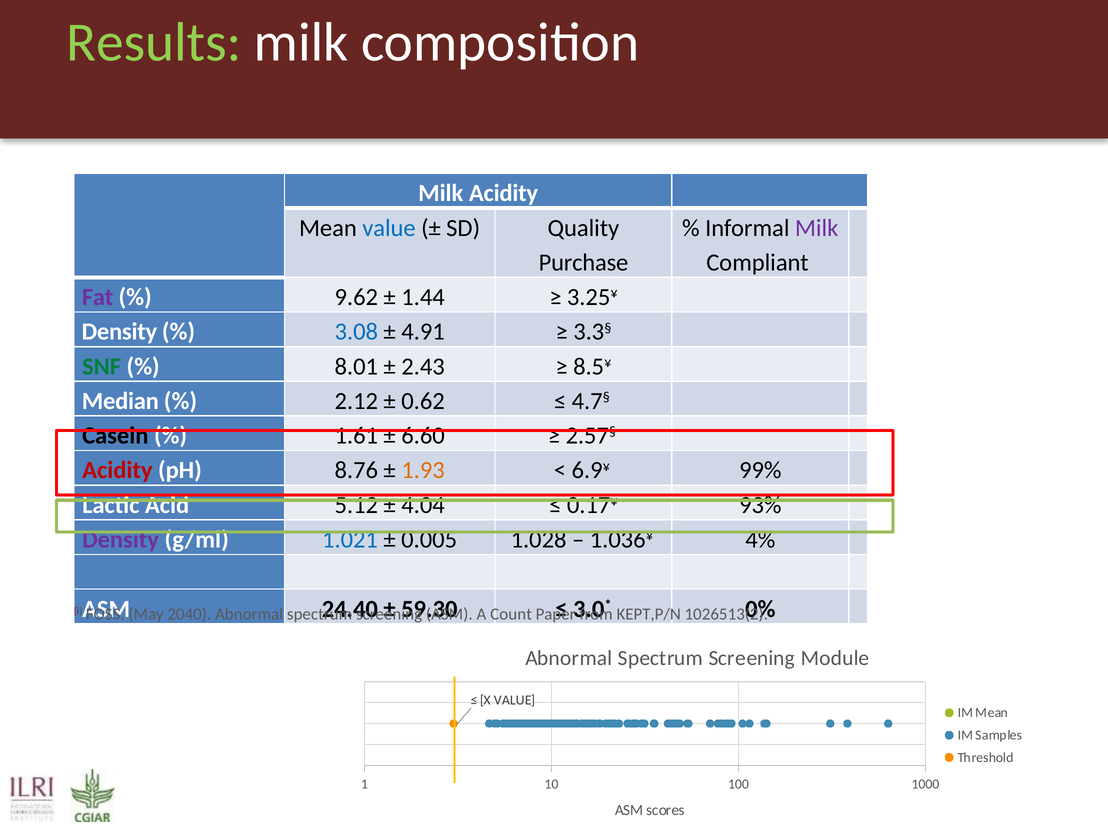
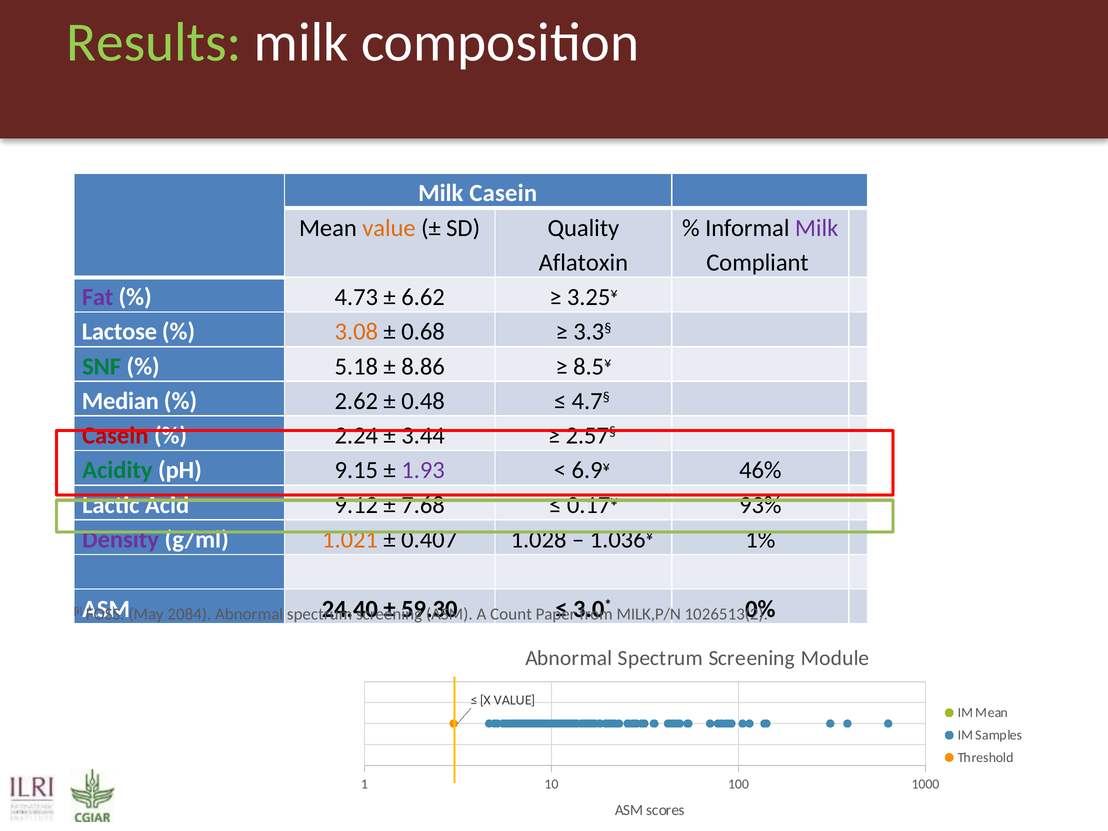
Milk Acidity: Acidity -> Casein (503, 193)
value colour: blue -> orange (389, 228)
Purchase: Purchase -> Aflatoxin (583, 263)
9.62: 9.62 -> 4.73 (356, 297)
1.44: 1.44 -> 6.62 (423, 297)
Density: Density -> Lactose (119, 332)
3.08 colour: blue -> orange (356, 332)
4.91: 4.91 -> 0.68 (423, 332)
8.01: 8.01 -> 5.18 (356, 366)
2.43: 2.43 -> 8.86 (423, 366)
2.12: 2.12 -> 2.62 (356, 401)
0.62: 0.62 -> 0.48 (423, 401)
Casein colour: black -> red (115, 436)
1.61: 1.61 -> 2.24 (356, 436)
6.60: 6.60 -> 3.44 (423, 436)
Acidity colour: red -> green (117, 470)
8.76: 8.76 -> 9.15 (356, 470)
1.93 colour: orange -> purple (423, 470)
99%: 99% -> 46% (760, 470)
5.12: 5.12 -> 9.12 (356, 505)
4.04: 4.04 -> 7.68 (423, 505)
1.021 colour: blue -> orange (350, 540)
0.005: 0.005 -> 0.407 (429, 540)
4%: 4% -> 1% (760, 540)
2040: 2040 -> 2084 (189, 614)
KEPT,P/N: KEPT,P/N -> MILK,P/N (649, 614)
